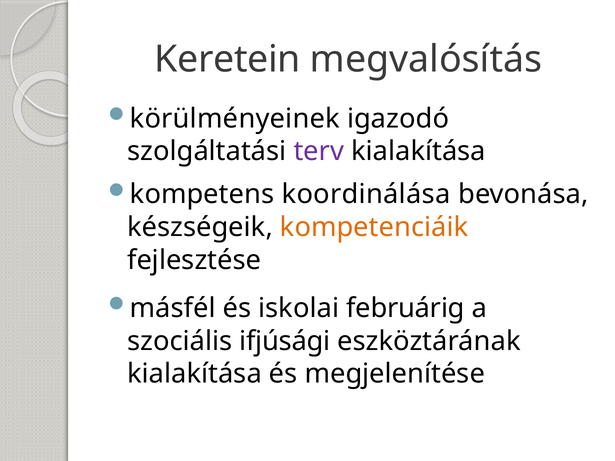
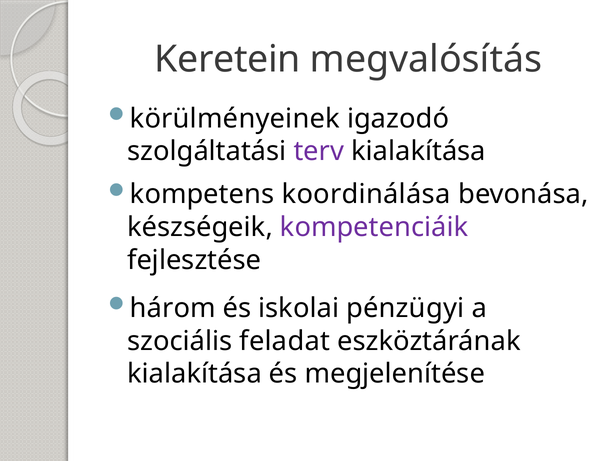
kompetenciáik colour: orange -> purple (374, 227)
másfél: másfél -> három (173, 308)
februárig: februárig -> pénzügyi (405, 308)
ifjúsági: ifjúsági -> feladat (285, 341)
